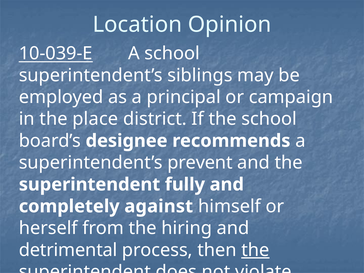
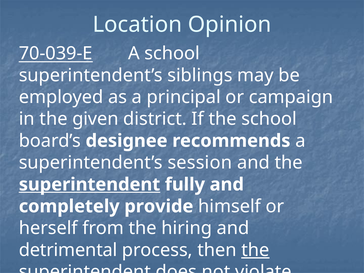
10-039-E: 10-039-E -> 70-039-E (56, 53)
place: place -> given (95, 119)
prevent: prevent -> session (200, 163)
superintendent underline: none -> present (89, 184)
against: against -> provide (159, 206)
